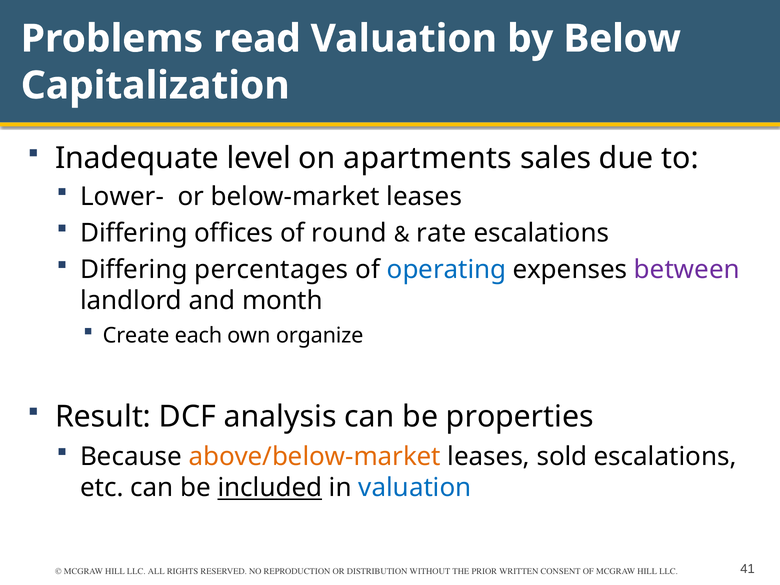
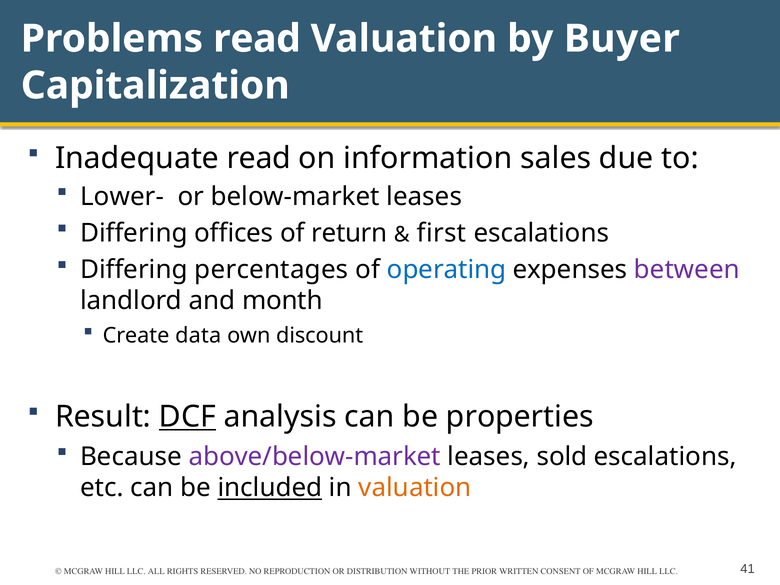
Below: Below -> Buyer (622, 39)
Inadequate level: level -> read (259, 158)
apartments: apartments -> information (428, 158)
round: round -> return (349, 233)
rate: rate -> first (442, 233)
each: each -> data (198, 336)
organize: organize -> discount (320, 336)
DCF underline: none -> present (187, 417)
above/below-market colour: orange -> purple (315, 457)
valuation colour: blue -> orange (415, 488)
